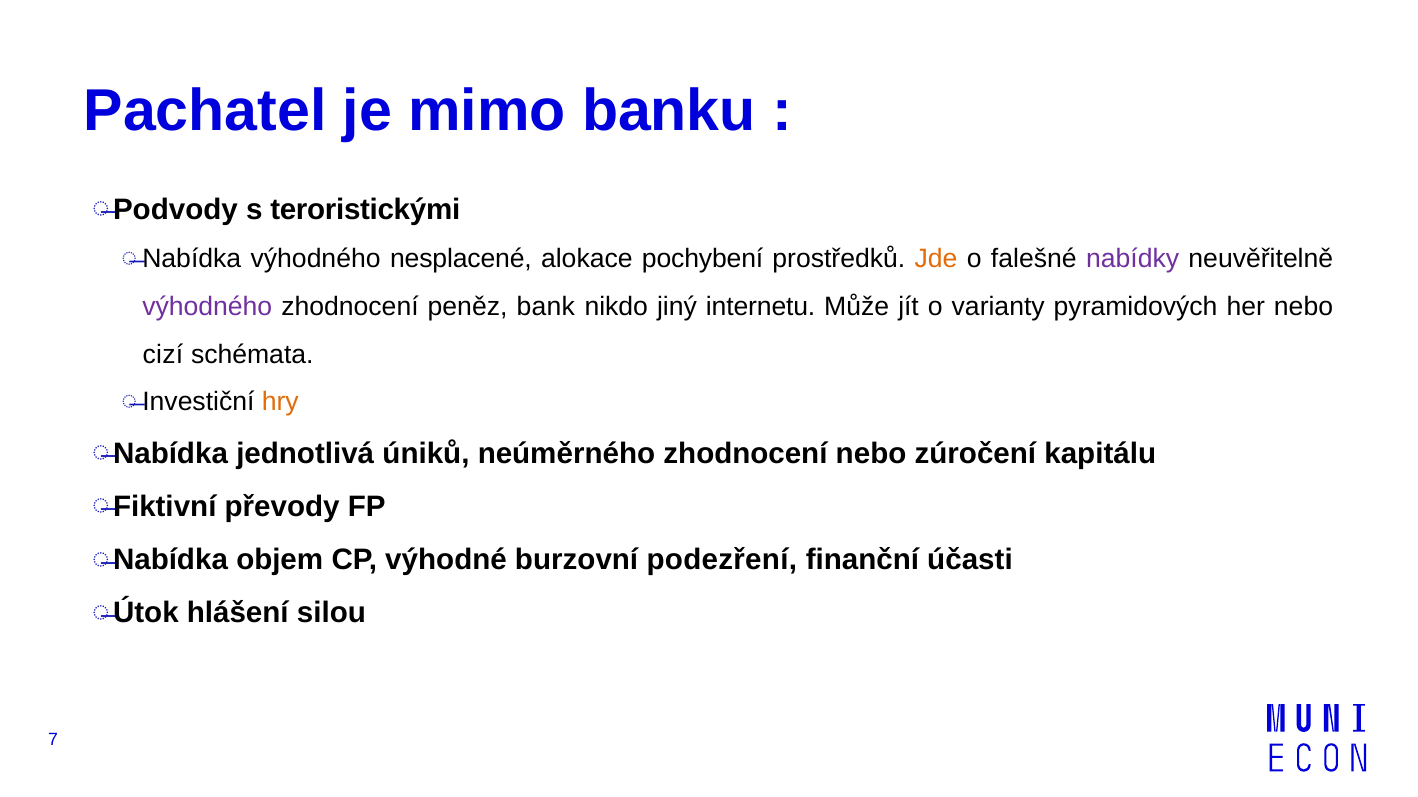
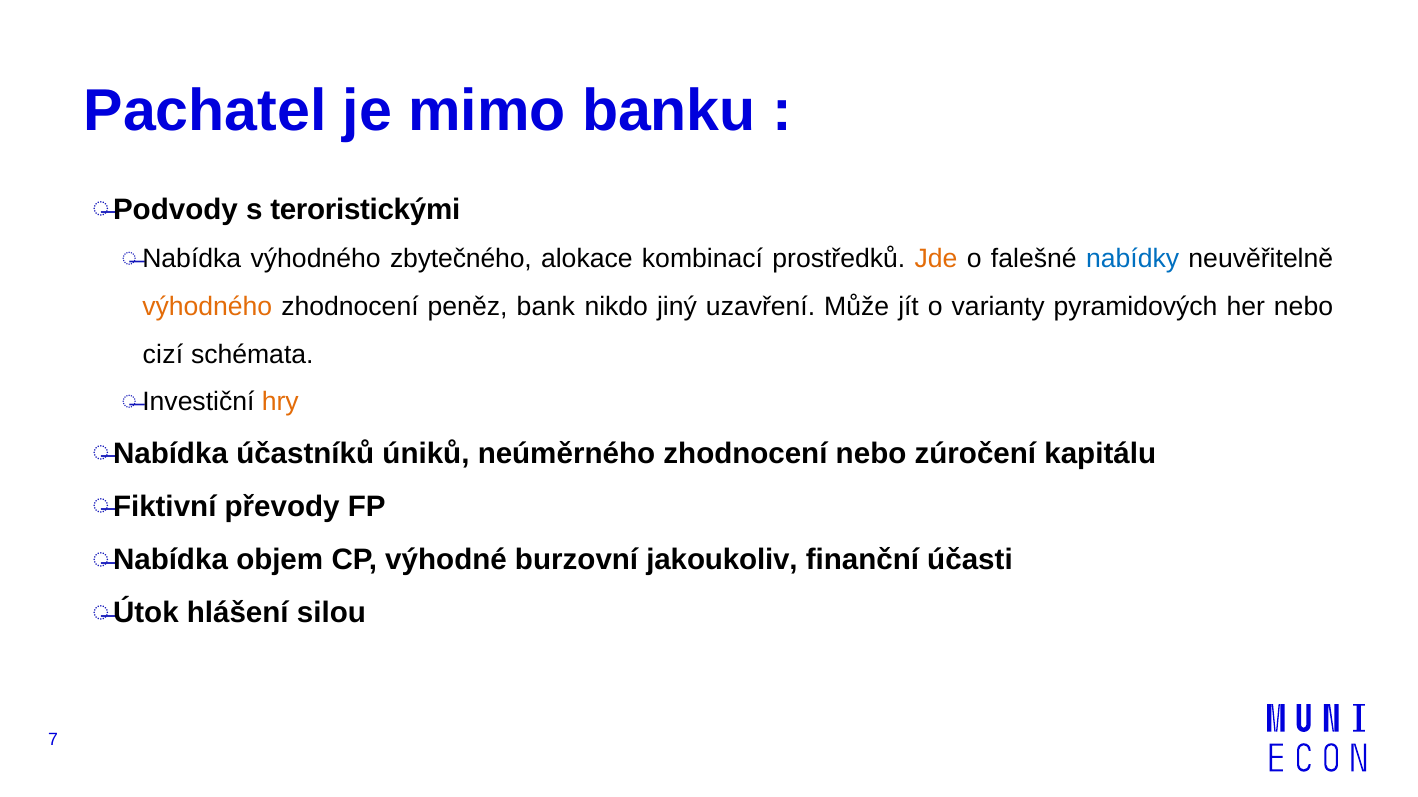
nesplacené: nesplacené -> zbytečného (461, 259)
pochybení: pochybení -> kombinací (703, 259)
nabídky colour: purple -> blue (1133, 259)
výhodného colour: purple -> orange (207, 307)
internetu: internetu -> uzavření (761, 307)
jednotlivá: jednotlivá -> účastníků (305, 454)
podezření: podezření -> jakoukoliv (722, 560)
